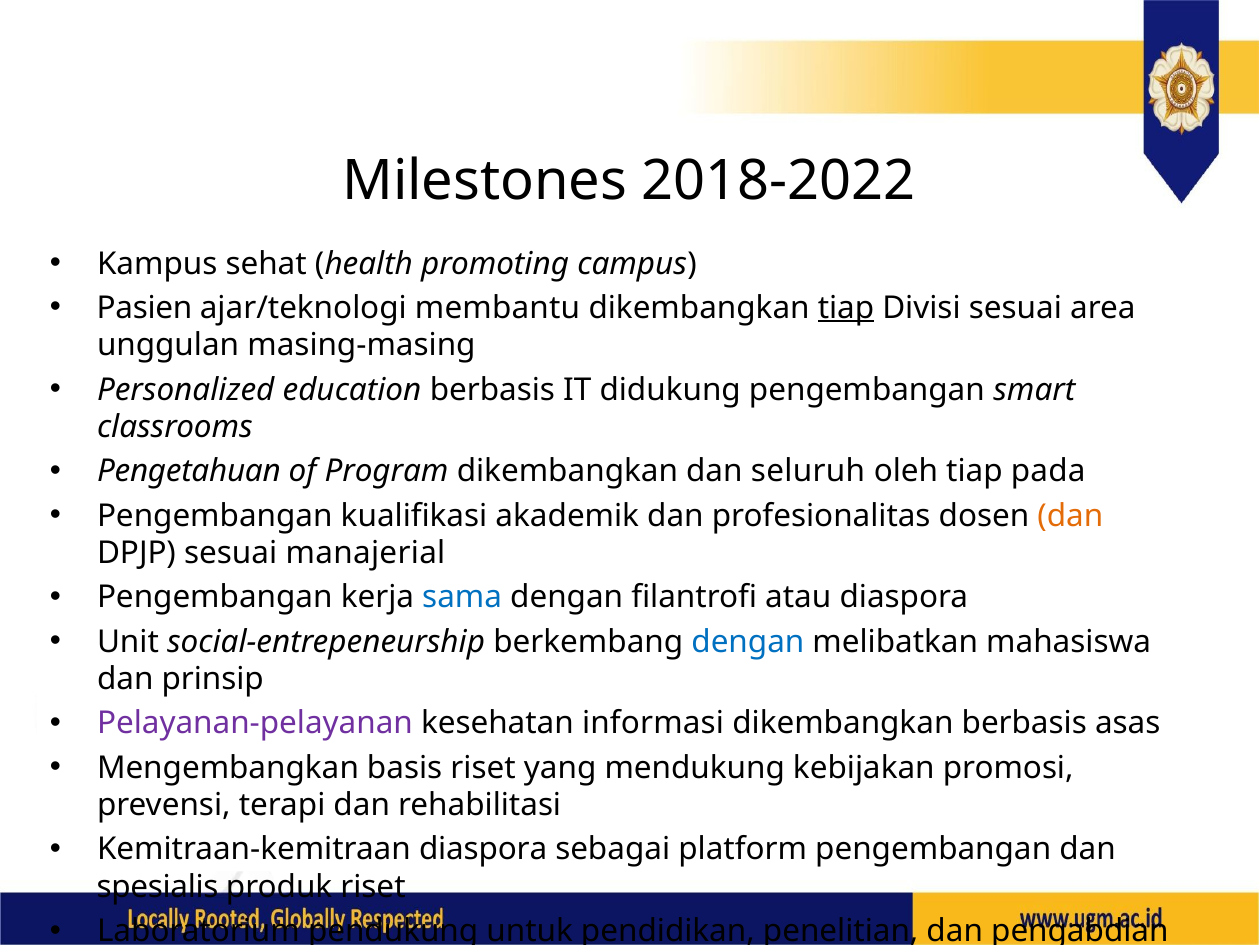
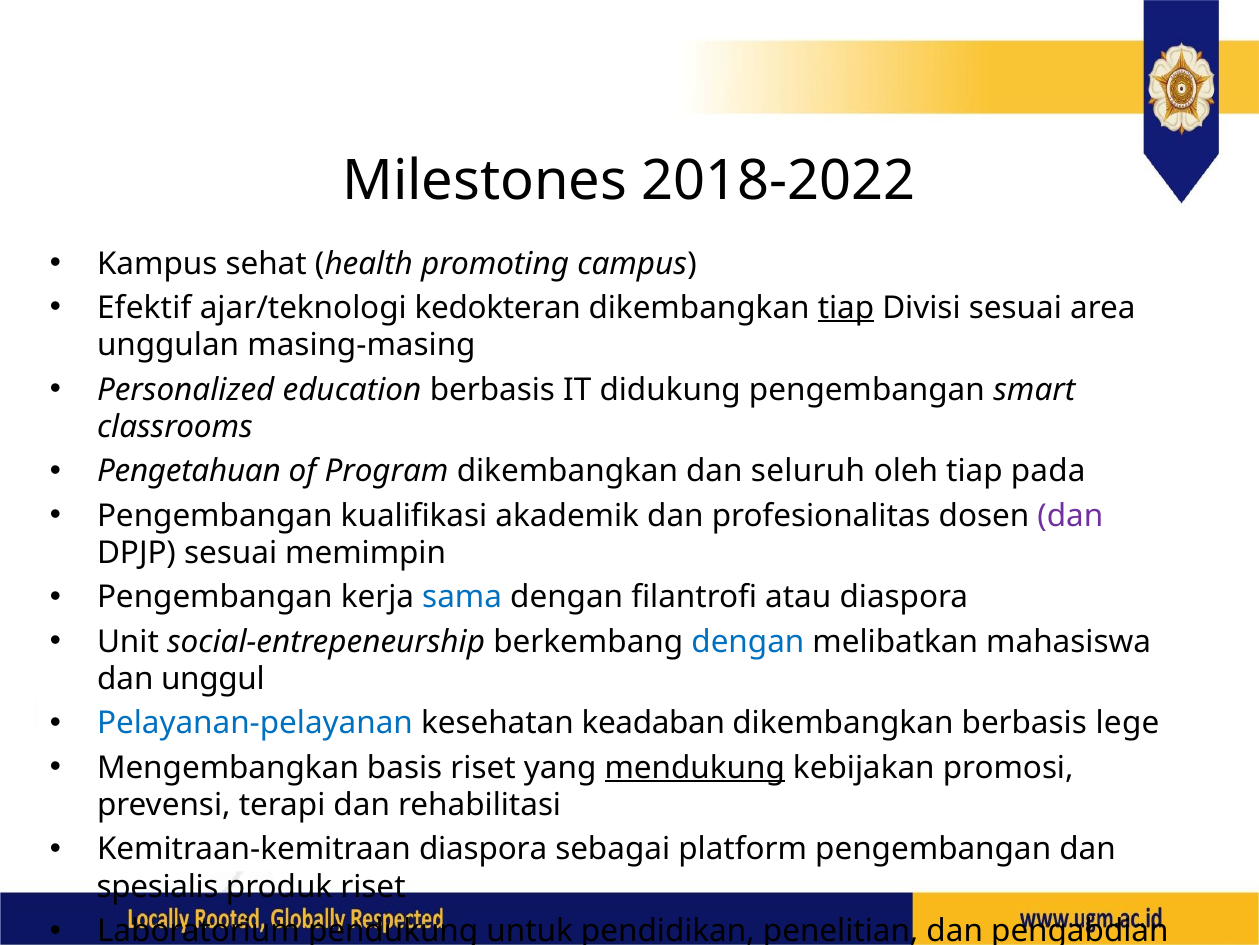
Pasien: Pasien -> Efektif (144, 308)
membantu: membantu -> kedokteran (498, 308)
dan colour: orange -> purple (1070, 515)
manajerial: manajerial -> memimpin (366, 553)
prinsip: prinsip -> unggul (213, 679)
Pelayanan-pelayanan colour: purple -> blue (255, 723)
informasi: informasi -> keadaban (653, 723)
asas: asas -> lege (1128, 723)
mendukung underline: none -> present (695, 767)
